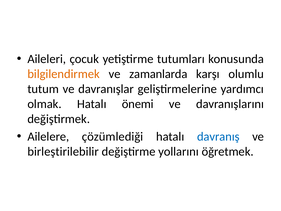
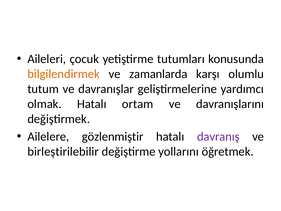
önemi: önemi -> ortam (138, 104)
çözümlediği: çözümlediği -> gözlenmiştir (113, 136)
davranış colour: blue -> purple (218, 136)
